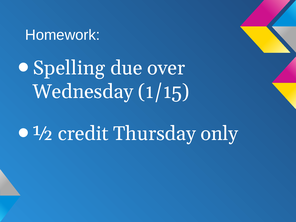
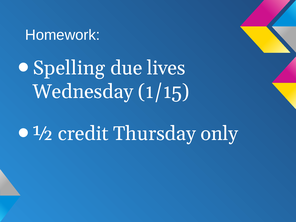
over: over -> lives (166, 68)
